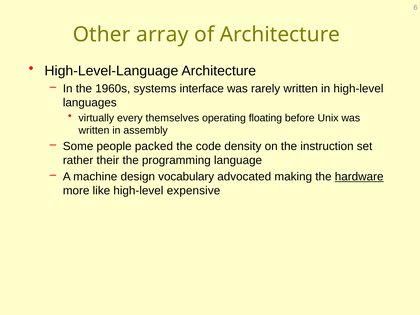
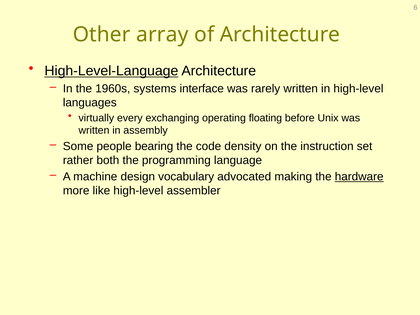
High-Level-Language underline: none -> present (111, 71)
themselves: themselves -> exchanging (172, 118)
packed: packed -> bearing (154, 146)
their: their -> both (108, 160)
expensive: expensive -> assembler (194, 191)
